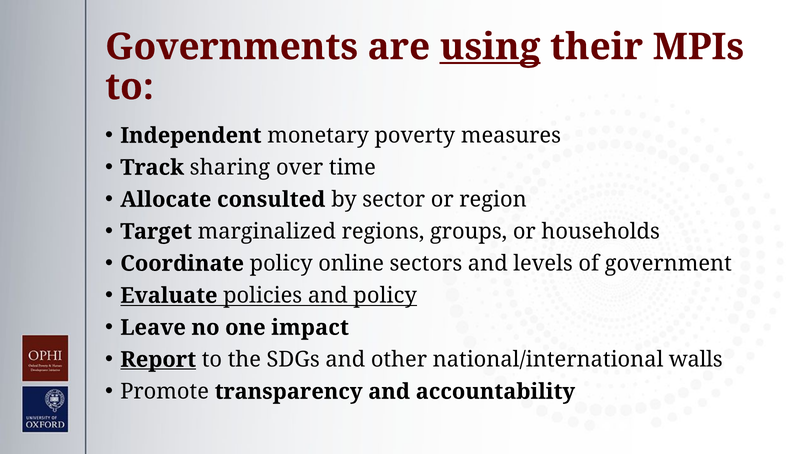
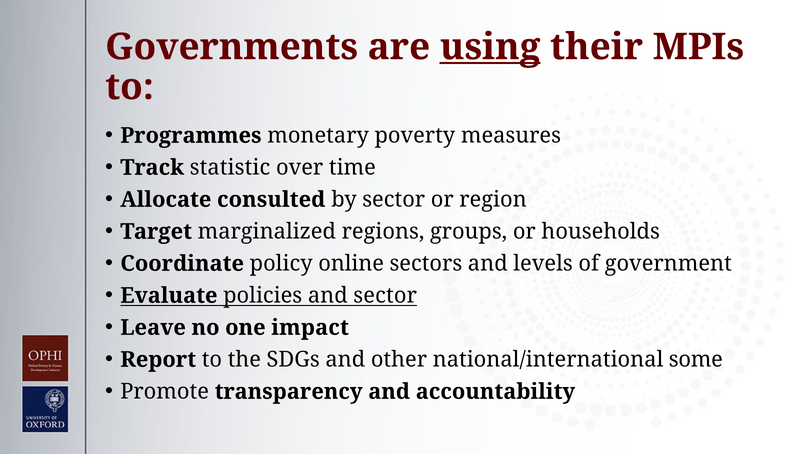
Independent: Independent -> Programmes (191, 135)
sharing: sharing -> statistic (230, 167)
and policy: policy -> sector (385, 295)
Report underline: present -> none (158, 359)
walls: walls -> some (696, 359)
